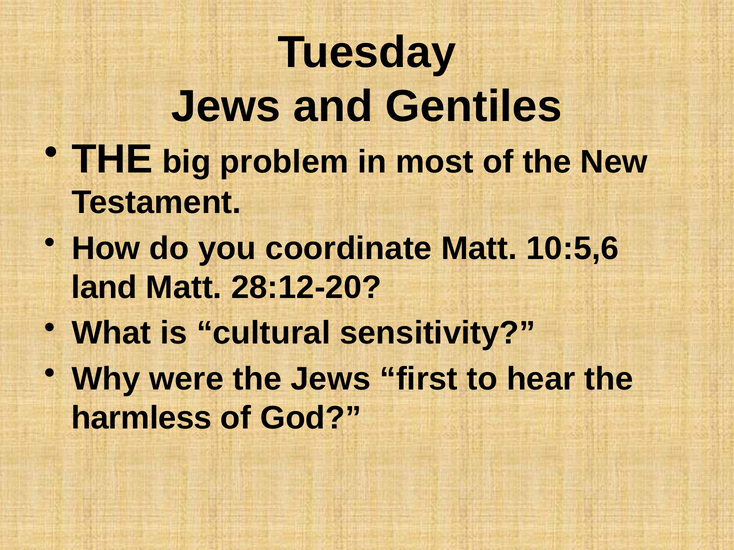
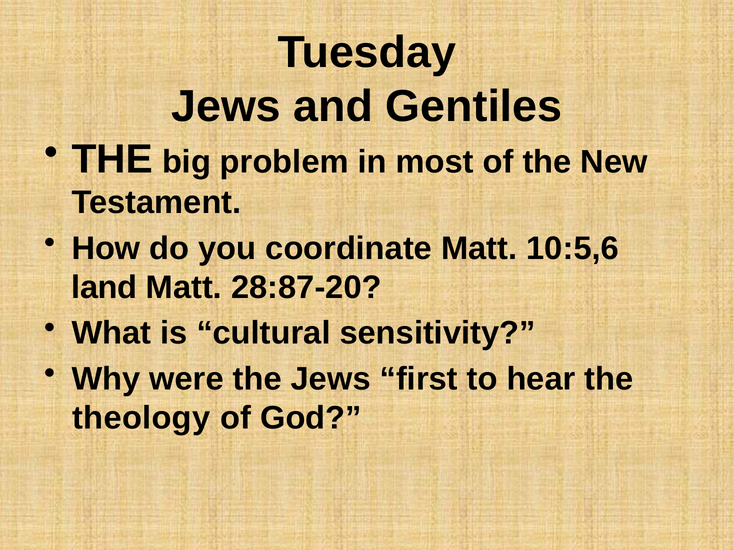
28:12-20: 28:12-20 -> 28:87-20 (306, 288)
harmless: harmless -> theology (141, 418)
